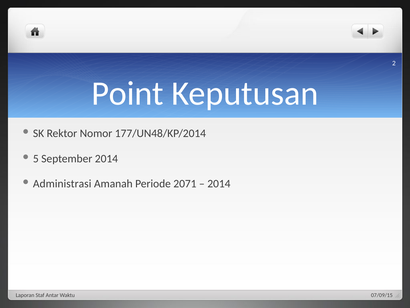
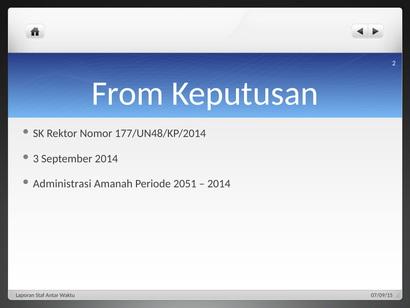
Point: Point -> From (128, 93)
5: 5 -> 3 (36, 158)
2071: 2071 -> 2051 (185, 183)
